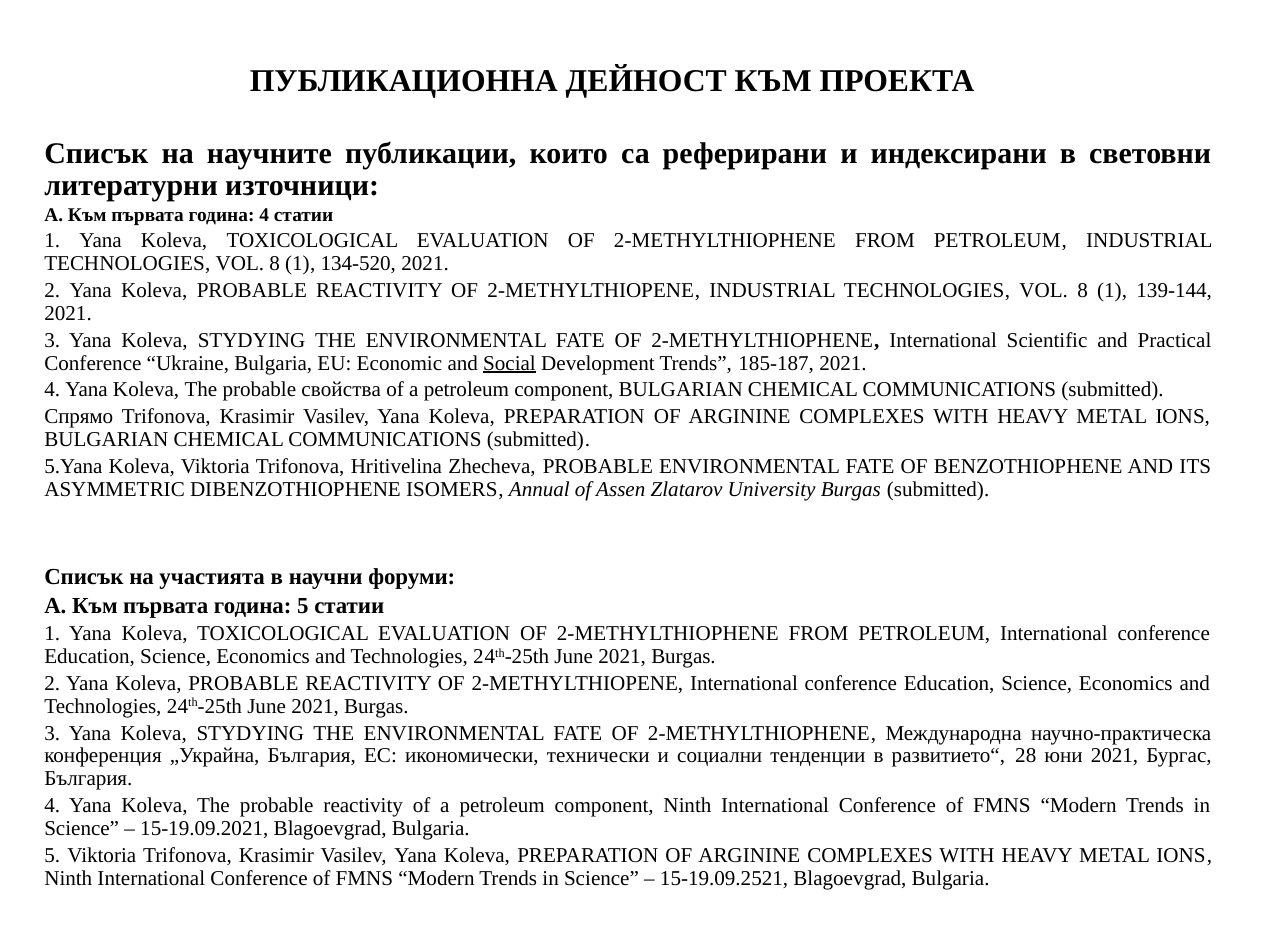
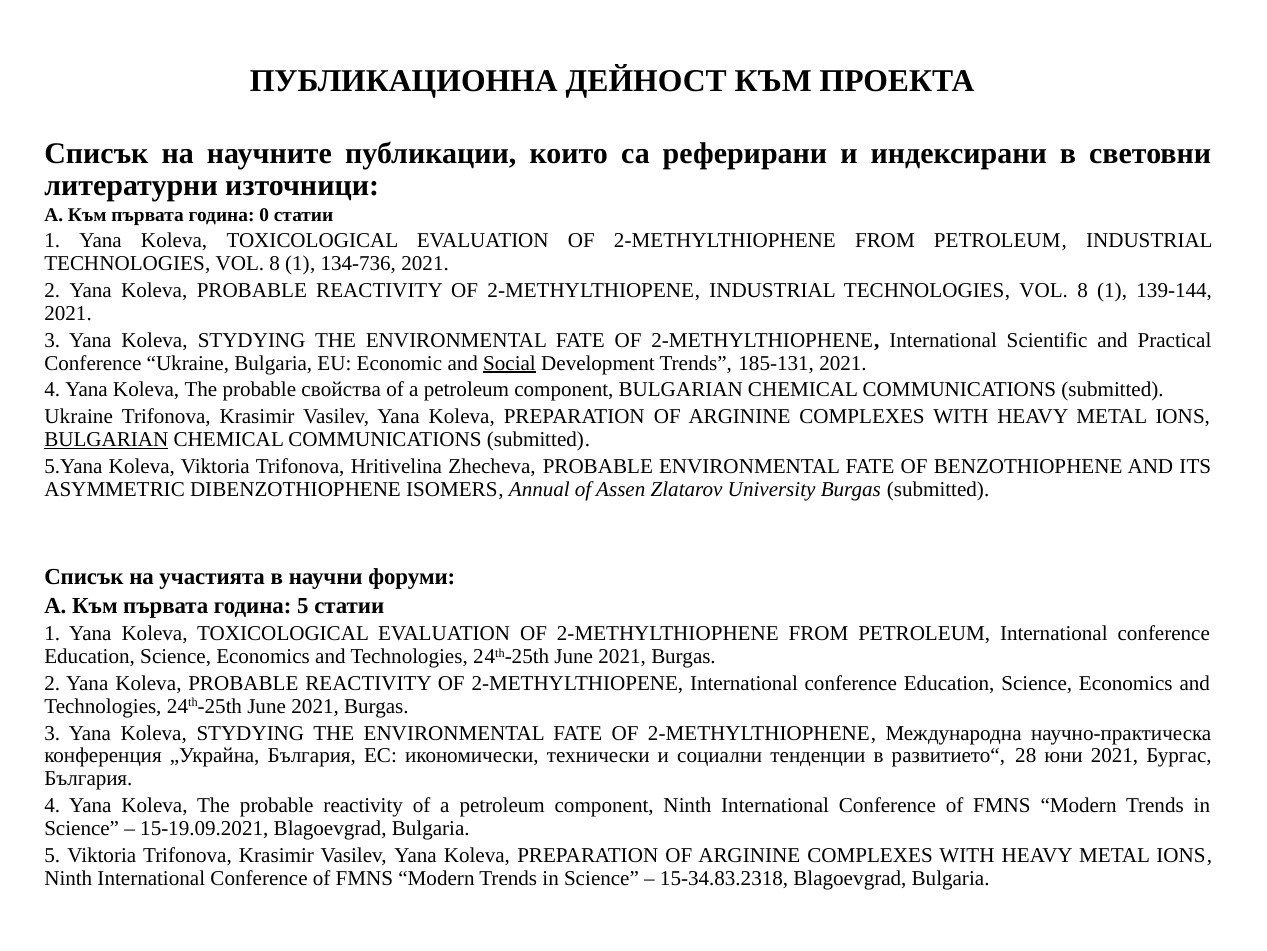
година 4: 4 -> 0 (264, 214)
134-520: 134-520 -> 134-736 (358, 263)
185-187: 185-187 -> 185-131 (776, 363)
Спрямо: Спрямо -> Ukraine (79, 417)
BULGARIAN underline: none -> present (106, 439)
15-19.09.2521: 15-19.09.2521 -> 15-34.83.2318 (724, 878)
